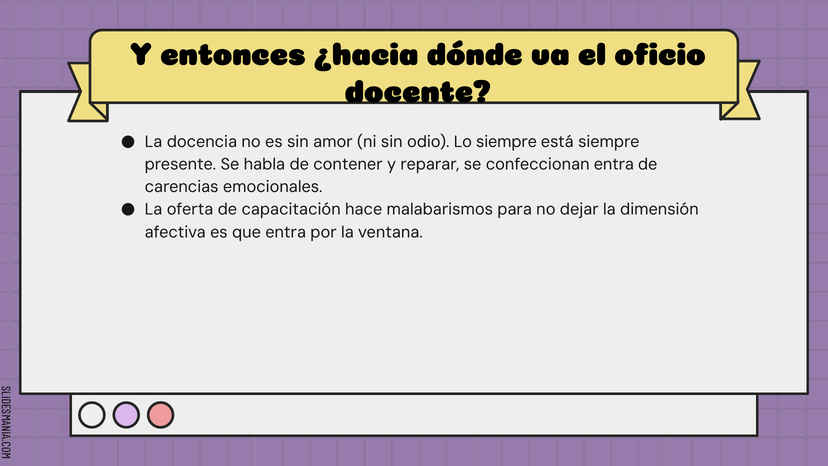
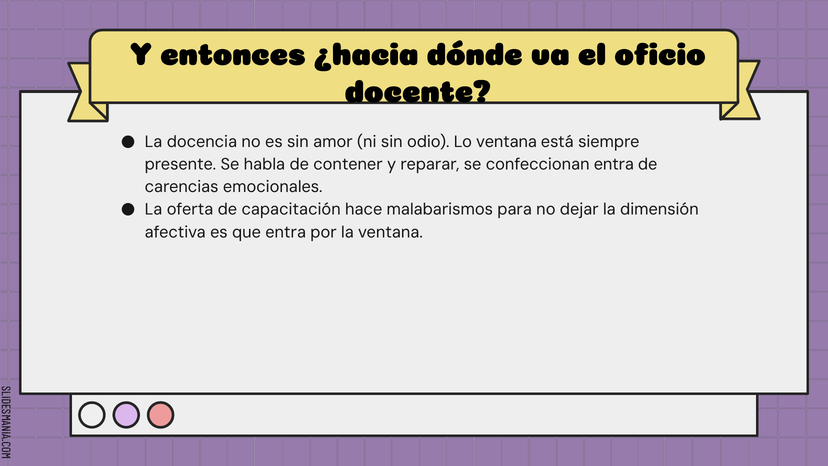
Lo siempre: siempre -> ventana (506, 142)
